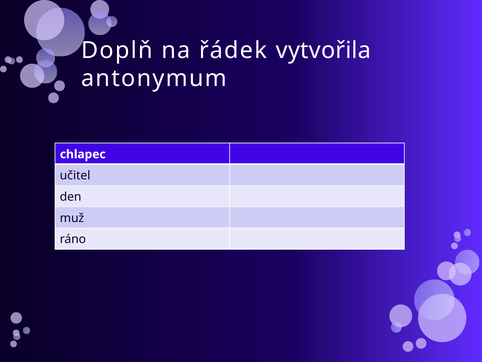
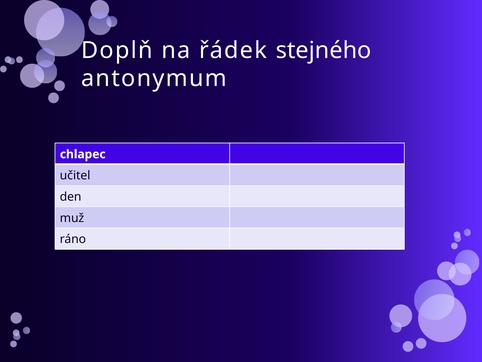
vytvořila: vytvořila -> stejného (324, 50)
